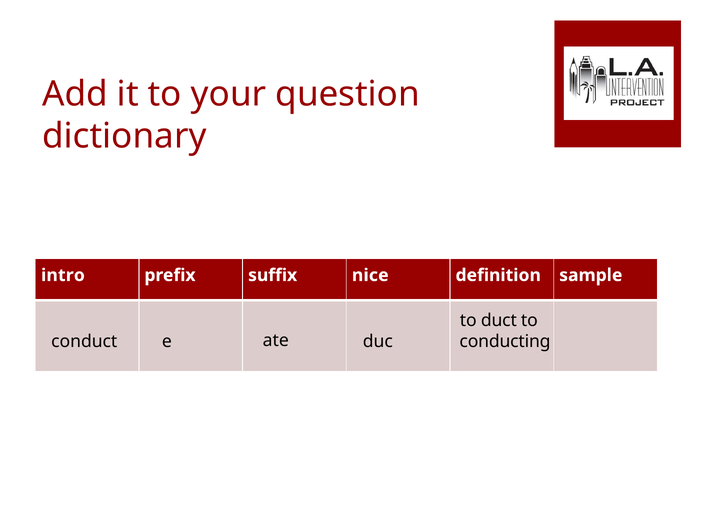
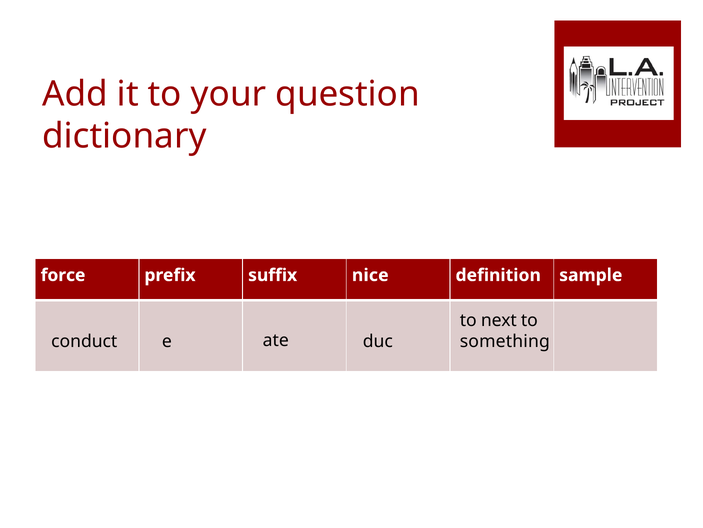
intro: intro -> force (63, 275)
duct: duct -> next (499, 320)
conducting: conducting -> something (505, 341)
